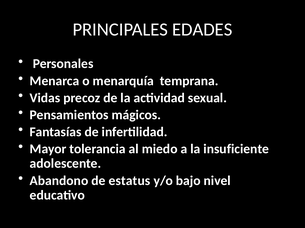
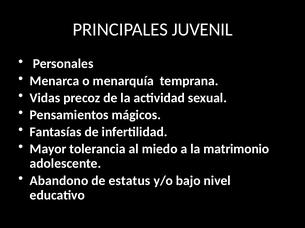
EDADES: EDADES -> JUVENIL (202, 30)
insuficiente: insuficiente -> matrimonio (236, 149)
